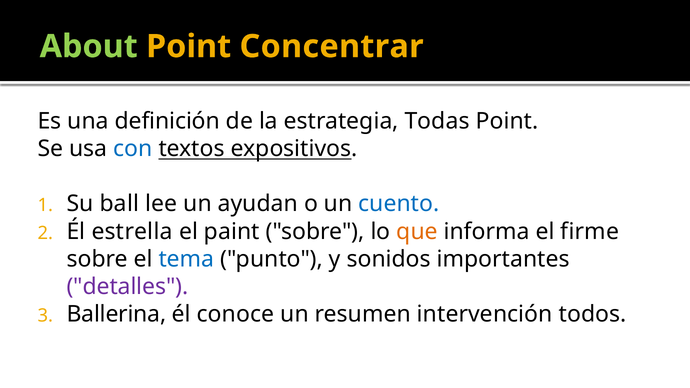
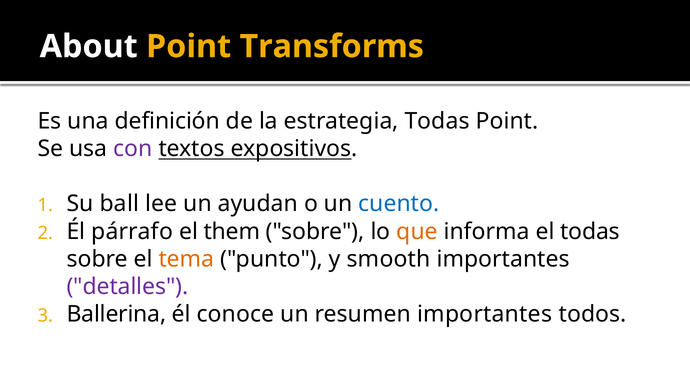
About colour: light green -> white (89, 46)
Concentrar: Concentrar -> Transforms (332, 46)
con colour: blue -> purple (133, 149)
estrella: estrella -> párrafo (132, 232)
paint: paint -> them (232, 232)
el firme: firme -> todas (590, 232)
tema colour: blue -> orange (187, 259)
sonidos: sonidos -> smooth (389, 259)
resumen intervención: intervención -> importantes (485, 314)
